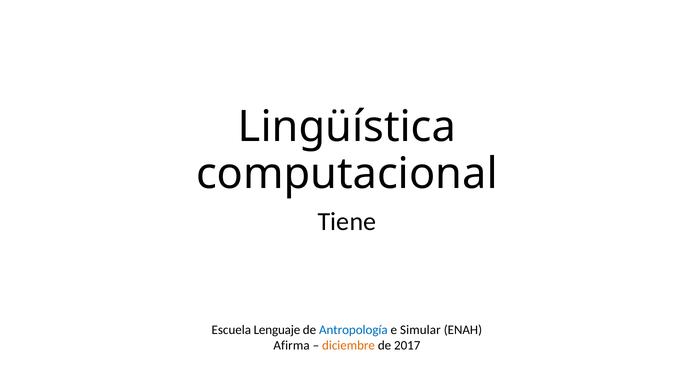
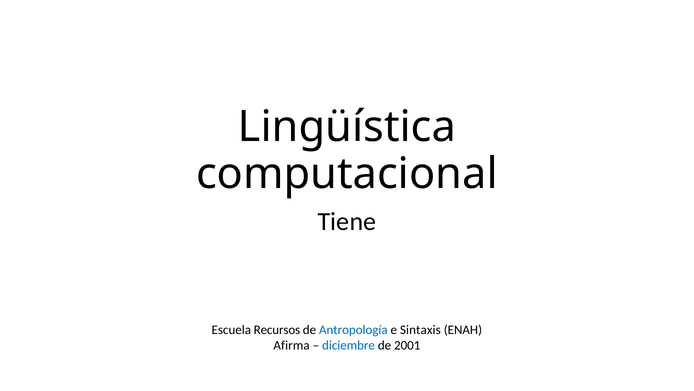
Lenguaje: Lenguaje -> Recursos (277, 329)
Simular: Simular -> Sintaxis (420, 329)
diciembre colour: orange -> blue (349, 345)
2017: 2017 -> 2001 (407, 345)
